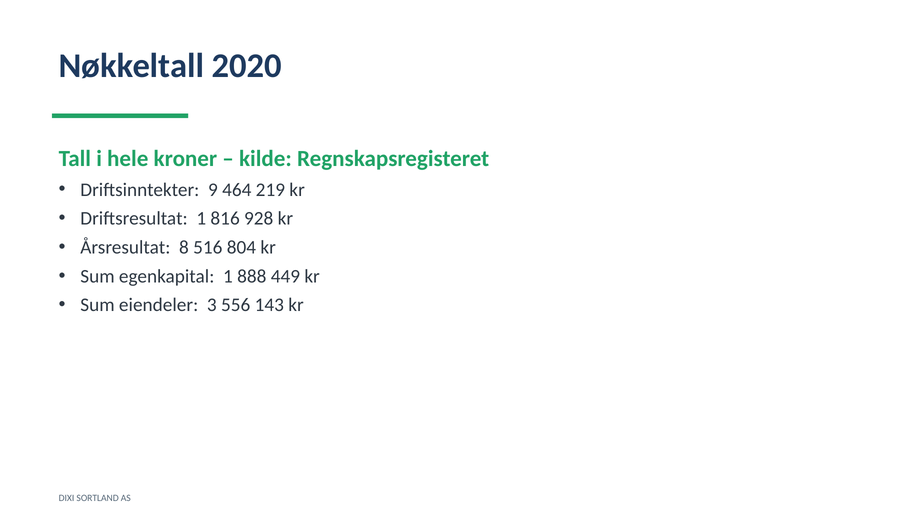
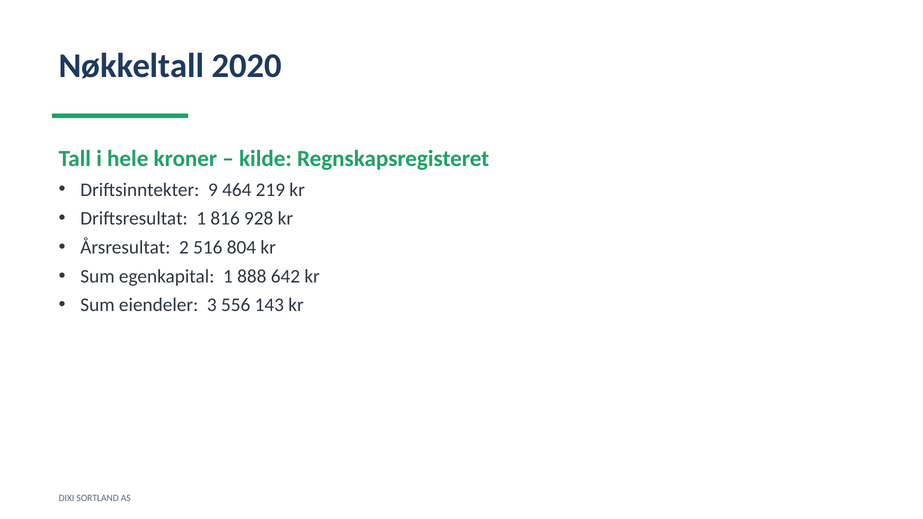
8: 8 -> 2 (184, 248)
449: 449 -> 642 (285, 276)
